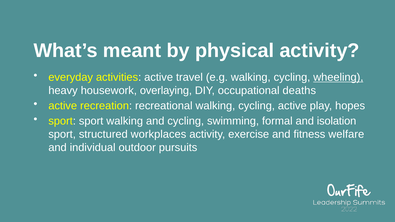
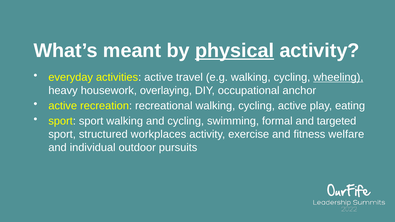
physical underline: none -> present (235, 51)
deaths: deaths -> anchor (299, 90)
hopes: hopes -> eating (350, 106)
isolation: isolation -> targeted (337, 121)
